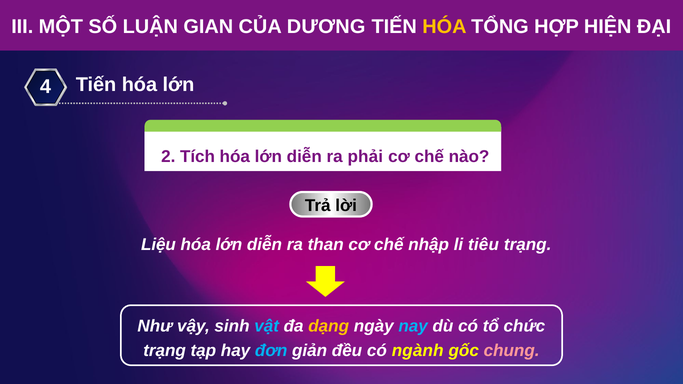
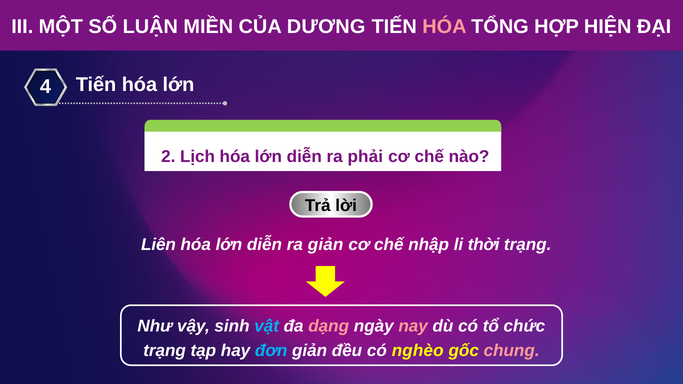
GIAN: GIAN -> MIỀN (208, 26)
HÓA colour: yellow -> pink (444, 26)
Tích: Tích -> Lịch (198, 157)
Liệu: Liệu -> Liên (158, 245)
ra than: than -> giản (326, 245)
tiêu: tiêu -> thời (484, 245)
dạng colour: yellow -> pink (329, 326)
nay colour: light blue -> pink (413, 326)
ngành: ngành -> nghèo (418, 351)
